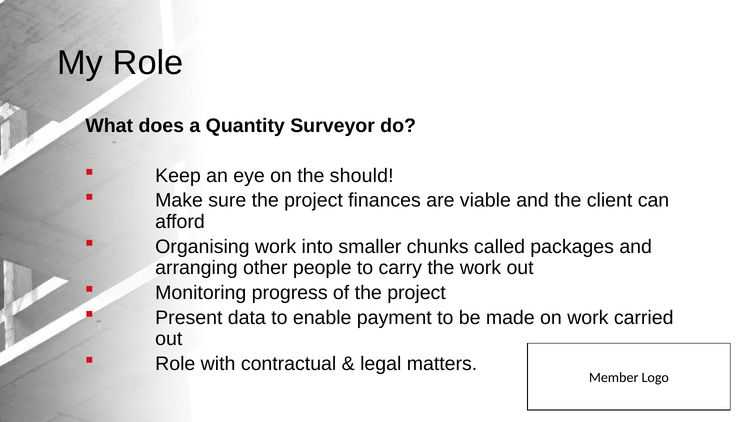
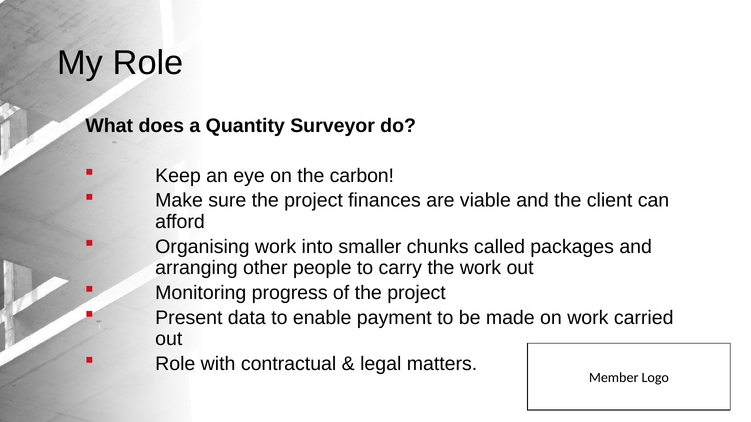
should: should -> carbon (362, 176)
